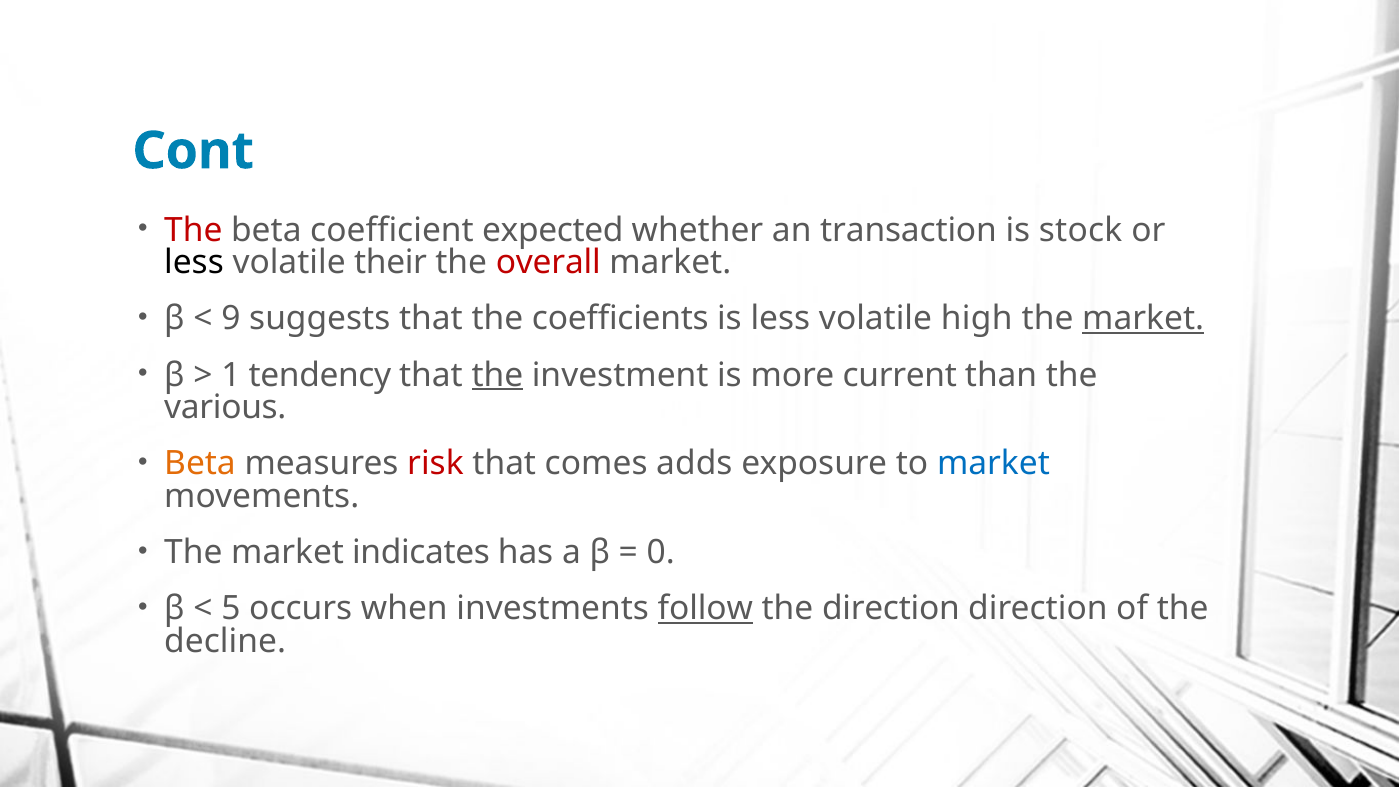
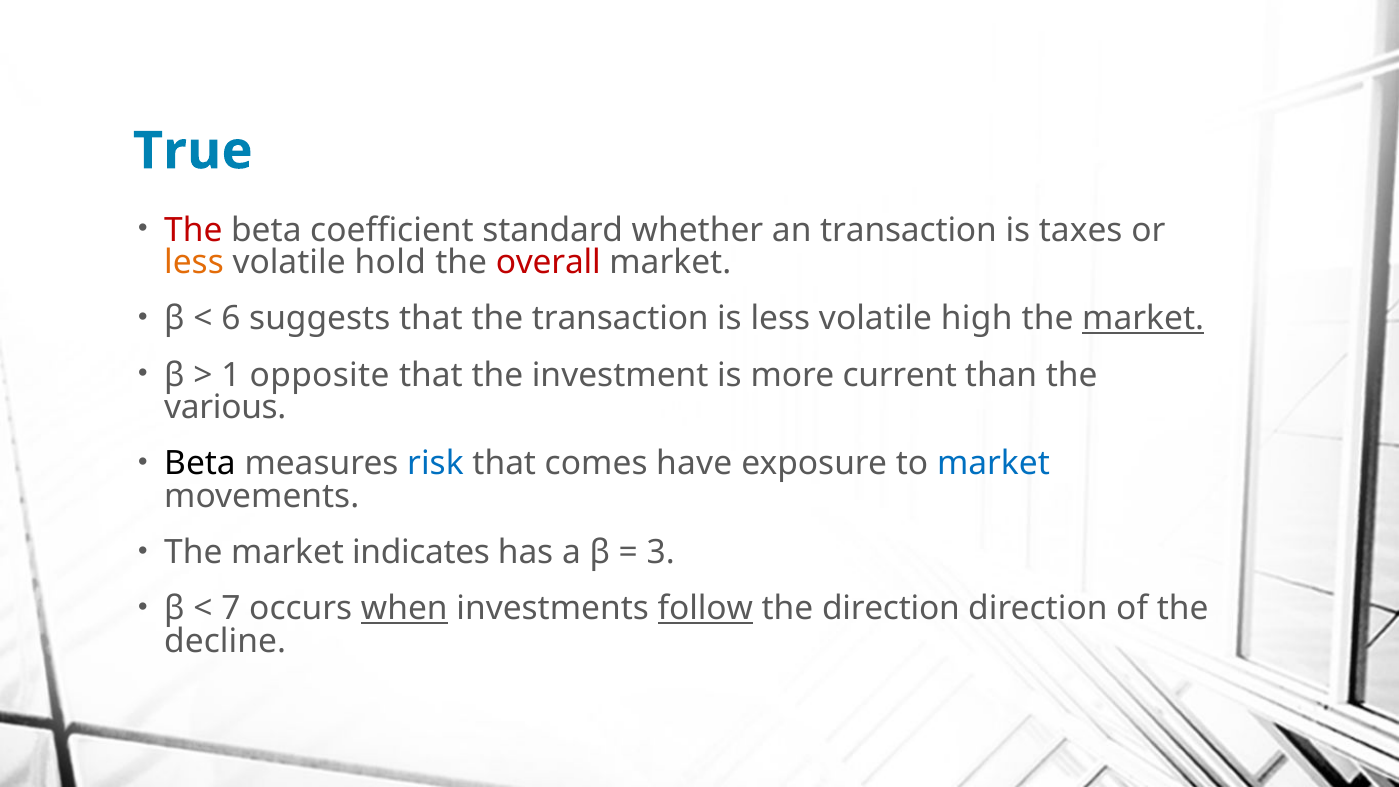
Cont: Cont -> True (193, 151)
expected: expected -> standard (553, 230)
stock: stock -> taxes (1081, 230)
less colour: black -> orange (194, 263)
their: their -> hold (390, 263)
9: 9 -> 6 (231, 319)
the coefficients: coefficients -> transaction (620, 319)
tendency: tendency -> opposite (320, 375)
the underline: present -> none (497, 375)
Beta colour: orange -> black (200, 464)
risk colour: red -> blue (435, 464)
adds: adds -> have (694, 464)
0: 0 -> 3 (661, 552)
5: 5 -> 7 (231, 609)
when underline: none -> present (404, 609)
